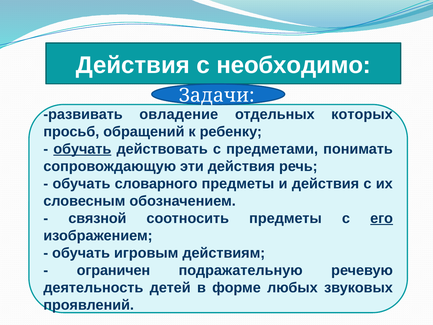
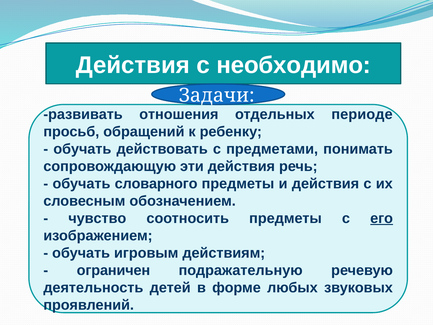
овладение: овладение -> отношения (179, 114)
которых: которых -> периоде (362, 114)
обучать underline: present -> none (82, 149)
связной: связной -> чувство (97, 218)
